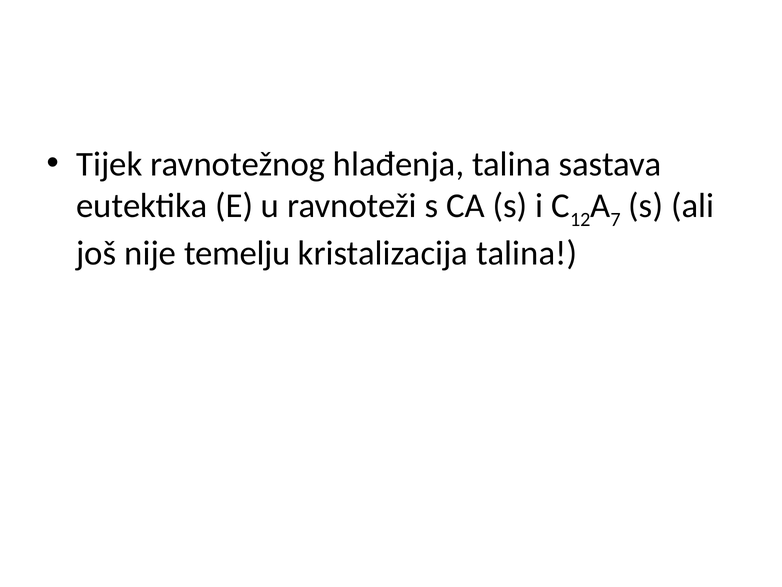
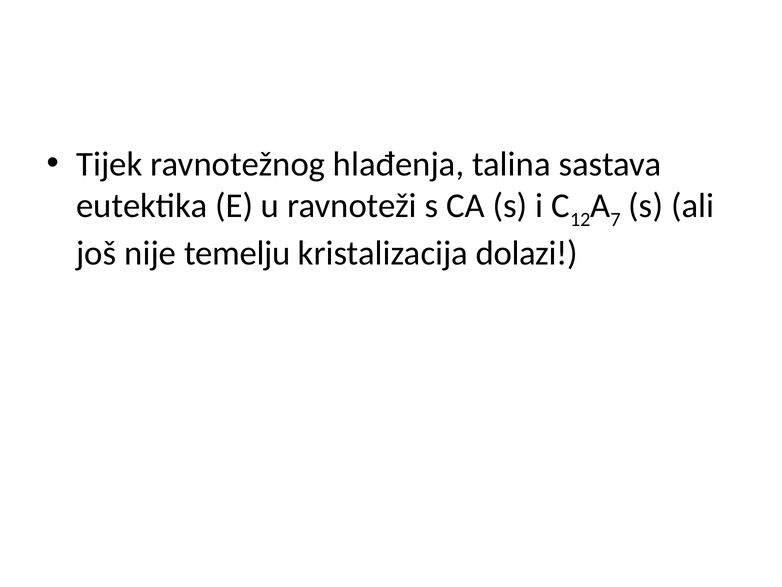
kristalizacija talina: talina -> dolazi (527, 253)
